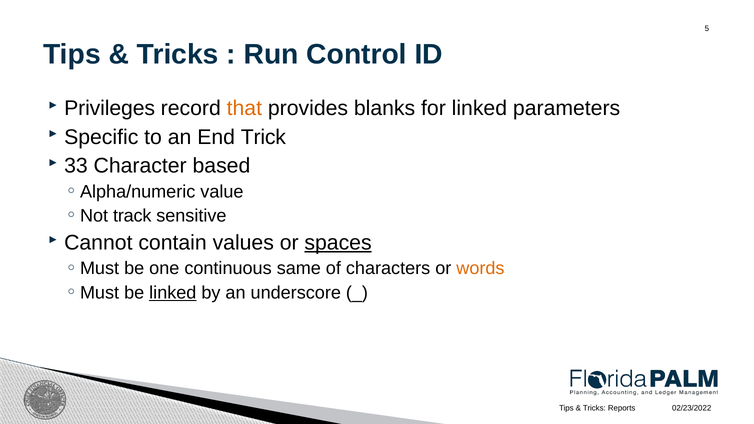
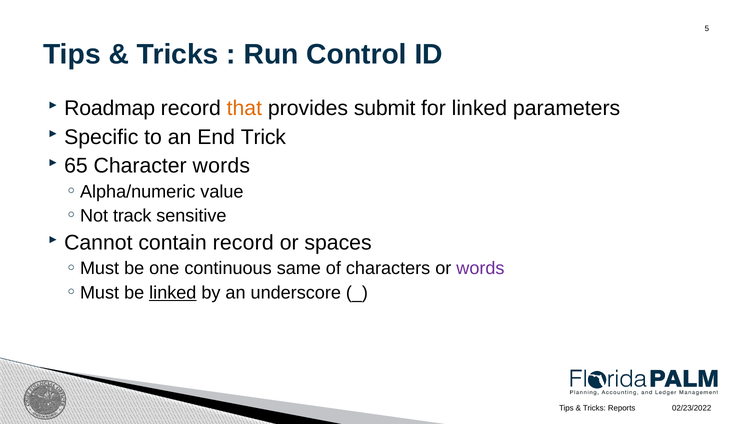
Privileges: Privileges -> Roadmap (110, 109)
blanks: blanks -> submit (385, 109)
33: 33 -> 65 (76, 166)
Character based: based -> words (221, 166)
contain values: values -> record (243, 243)
spaces underline: present -> none (338, 243)
words colour: orange -> purple (480, 269)
